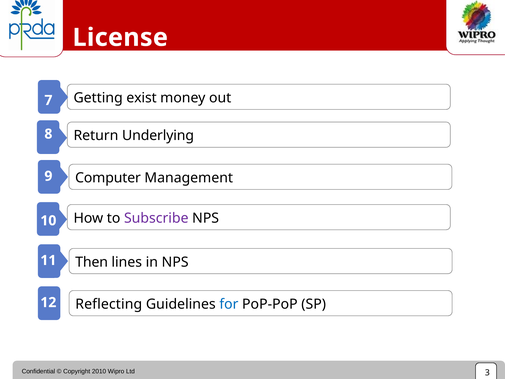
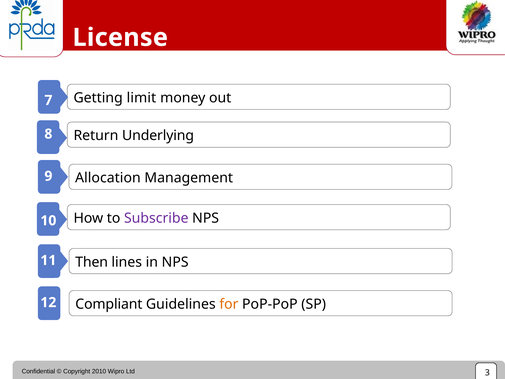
exist: exist -> limit (141, 98)
Computer: Computer -> Allocation (108, 178)
Reflecting: Reflecting -> Compliant (109, 304)
for colour: blue -> orange (229, 304)
